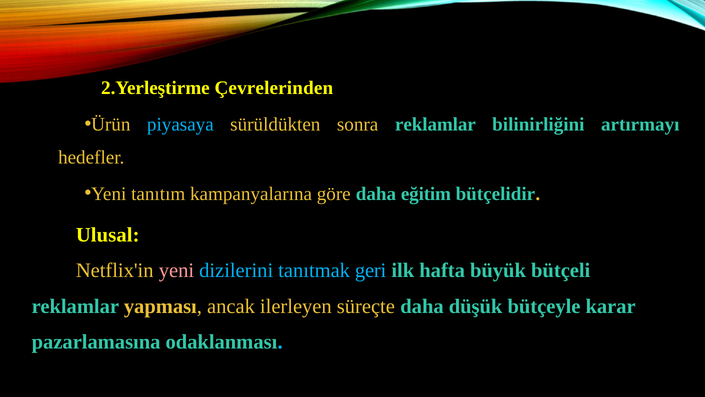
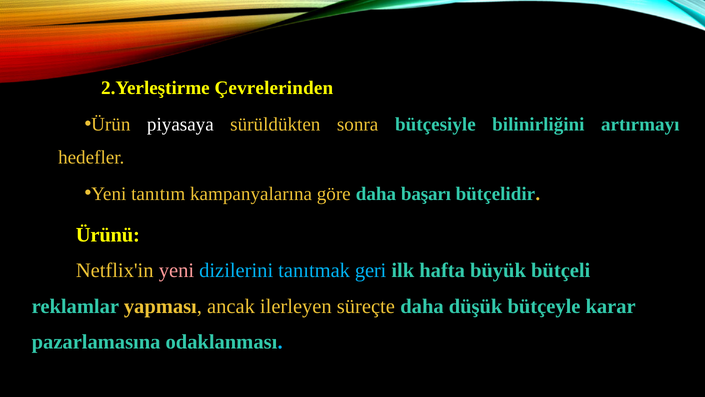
piyasaya colour: light blue -> white (180, 124)
sonra reklamlar: reklamlar -> bütçesiyle (435, 124)
eğitim: eğitim -> başarı (426, 193)
Ulusal: Ulusal -> Ürünü (108, 235)
